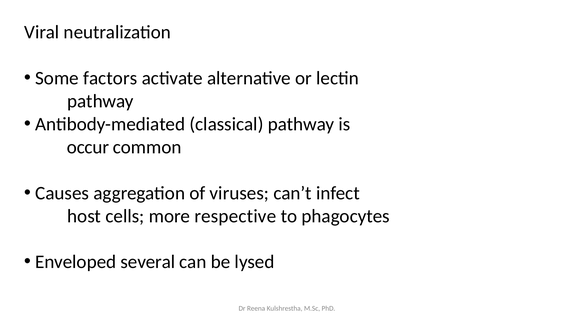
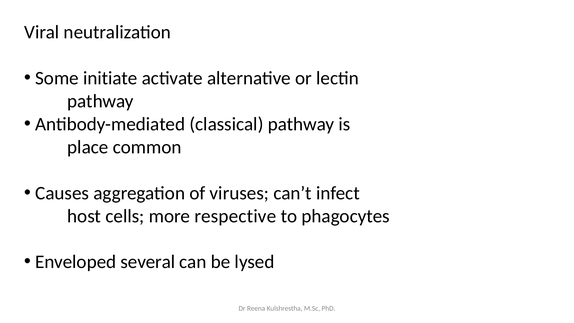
factors: factors -> initiate (110, 78)
occur: occur -> place (88, 147)
